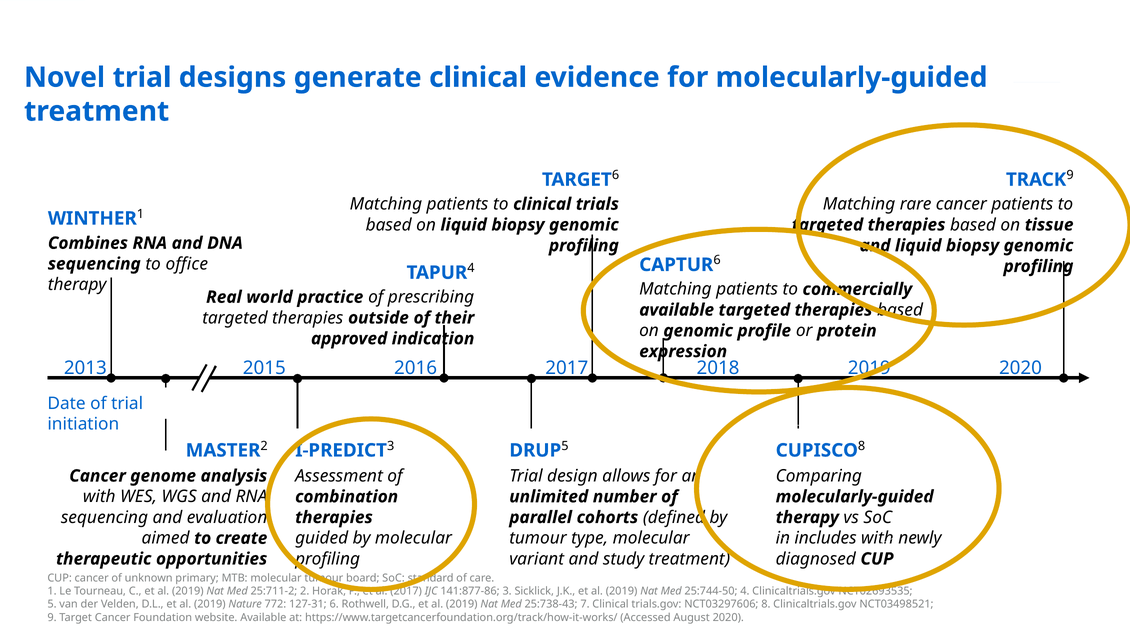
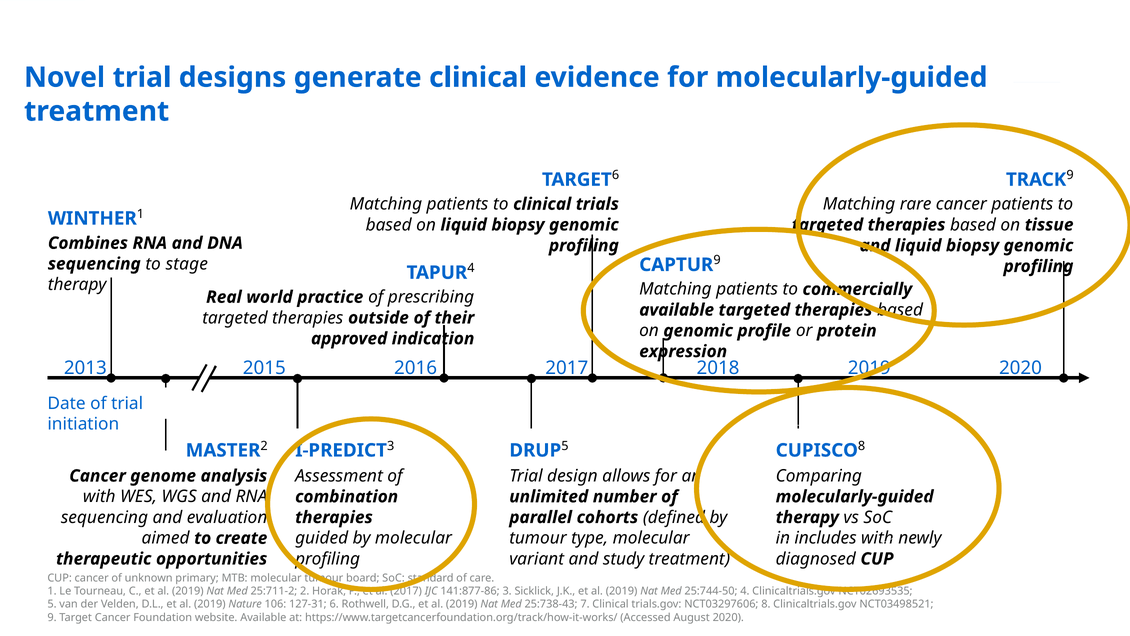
office: office -> stage (187, 264)
6: 6 -> 9 (717, 260)
772: 772 -> 106 (275, 604)
